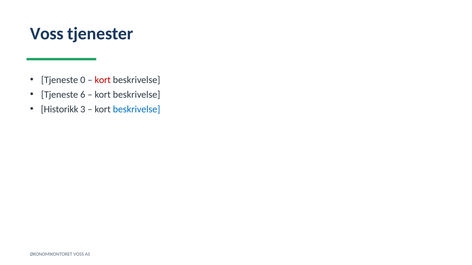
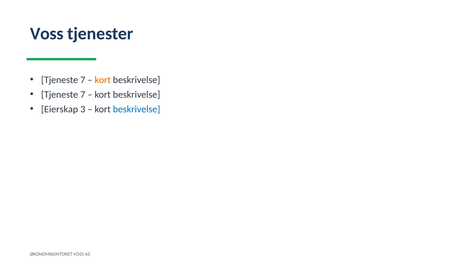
0: 0 -> 7 (83, 80)
kort colour: red -> orange (103, 80)
6: 6 -> 7 (83, 95)
Historikk: Historikk -> Eierskap (60, 109)
